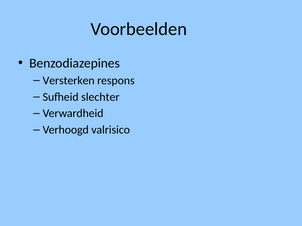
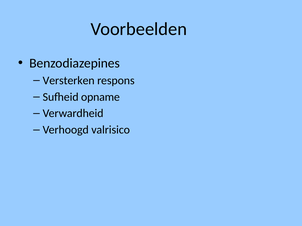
slechter: slechter -> opname (100, 97)
